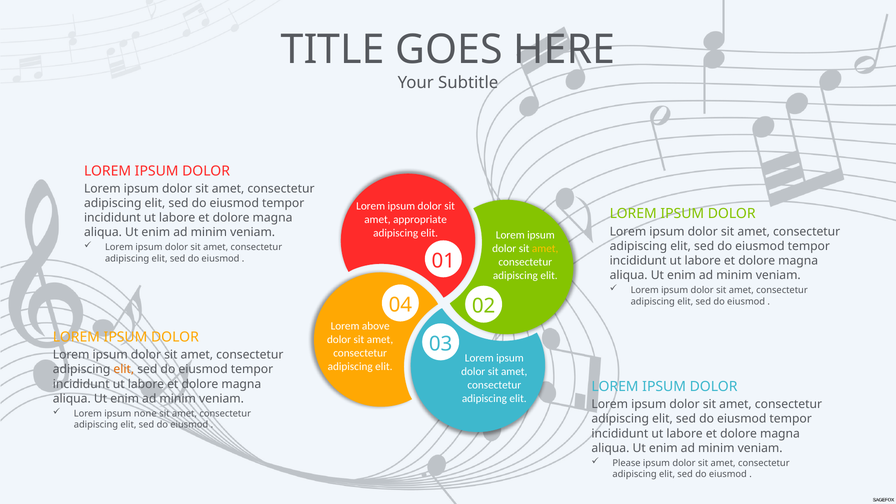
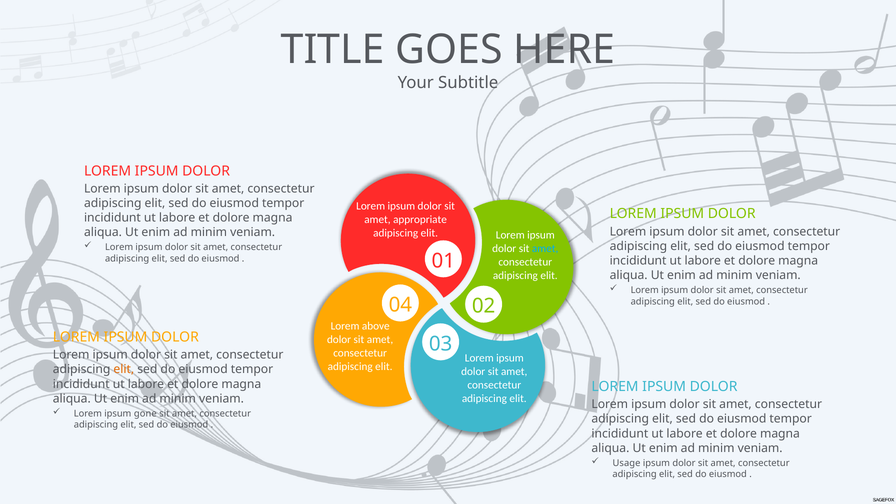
amet colour: yellow -> light blue (545, 249)
none: none -> gone (145, 414)
Please: Please -> Usage (627, 463)
